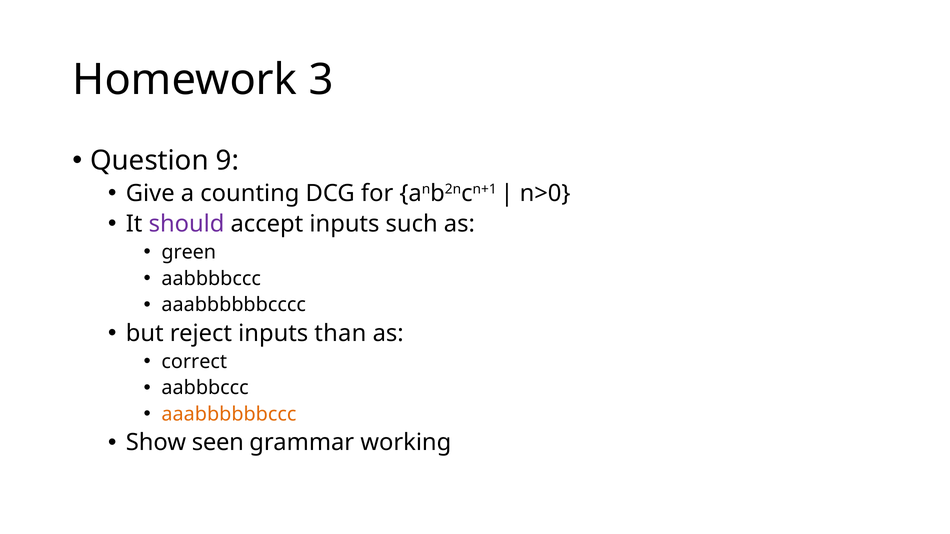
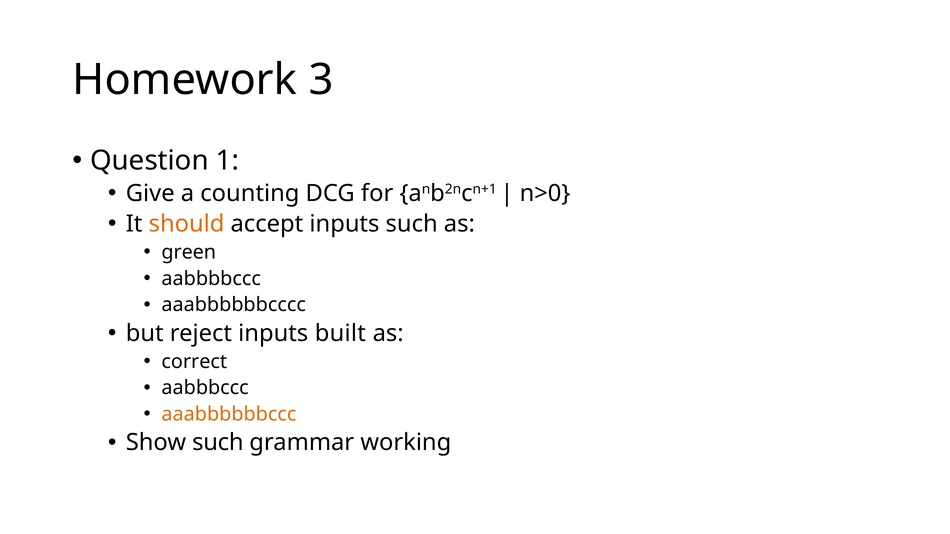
9: 9 -> 1 (227, 161)
should colour: purple -> orange (187, 224)
than: than -> built (340, 333)
Show seen: seen -> such (218, 443)
